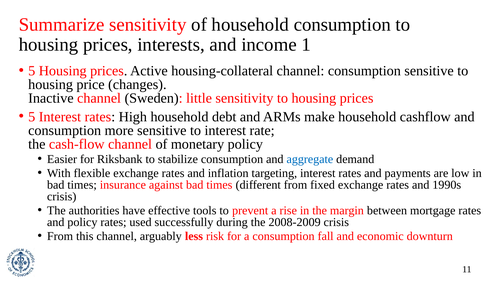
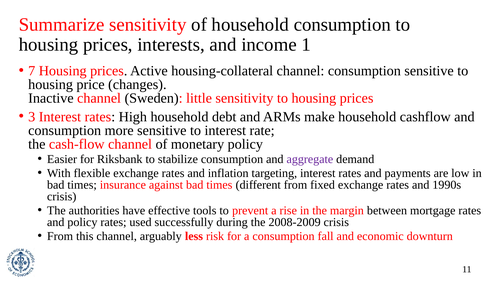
5: 5 -> 7 (32, 71)
5: 5 -> 3 (32, 117)
aggregate colour: blue -> purple (310, 159)
